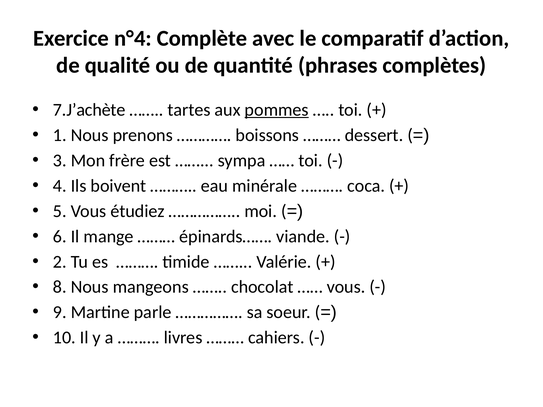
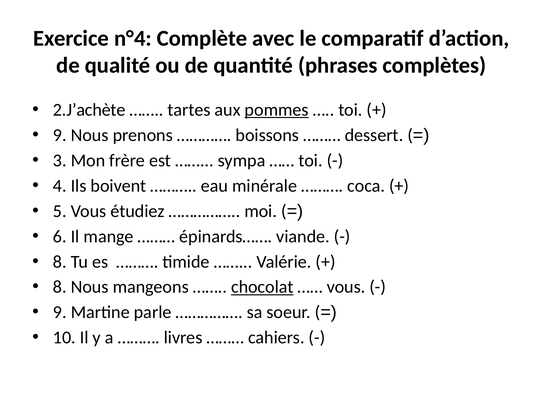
7.J’achète: 7.J’achète -> 2.J’achète (89, 110)
1: 1 -> 9 (60, 135)
2: 2 -> 8 (60, 262)
chocolat underline: none -> present (262, 287)
